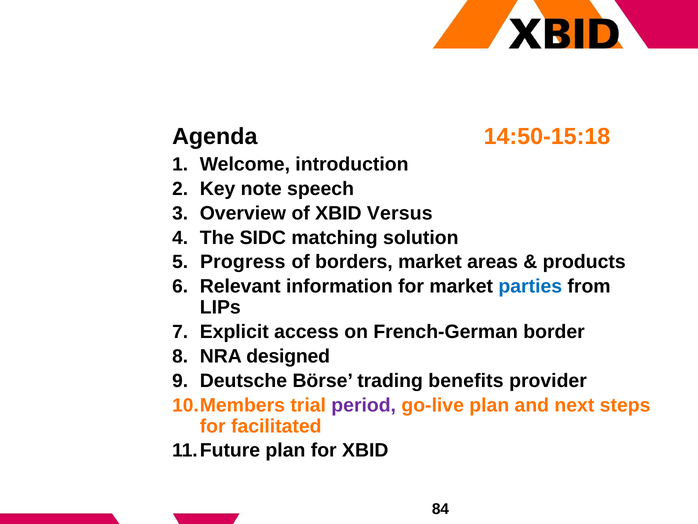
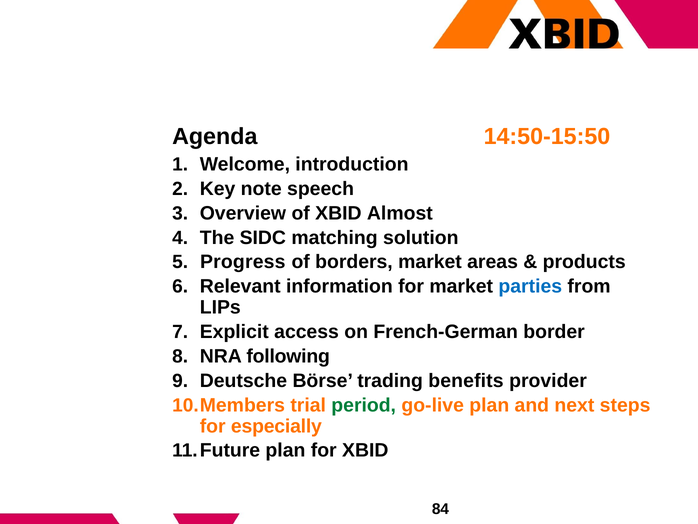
14:50-15:18: 14:50-15:18 -> 14:50-15:50 (547, 136)
Versus: Versus -> Almost (400, 213)
designed: designed -> following (288, 356)
period colour: purple -> green (364, 405)
facilitated: facilitated -> especially (276, 426)
